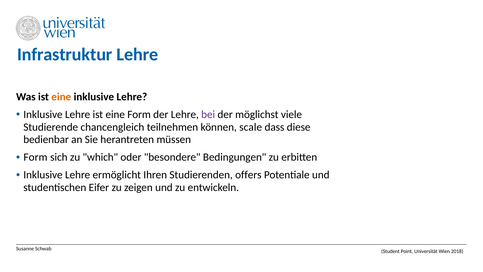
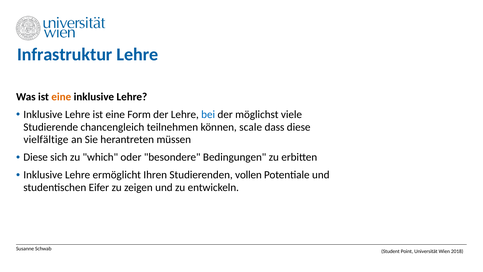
bei colour: purple -> blue (208, 114)
bedienbar: bedienbar -> vielfältige (46, 139)
Form: Form -> Diese (36, 157)
offers: offers -> vollen (248, 175)
